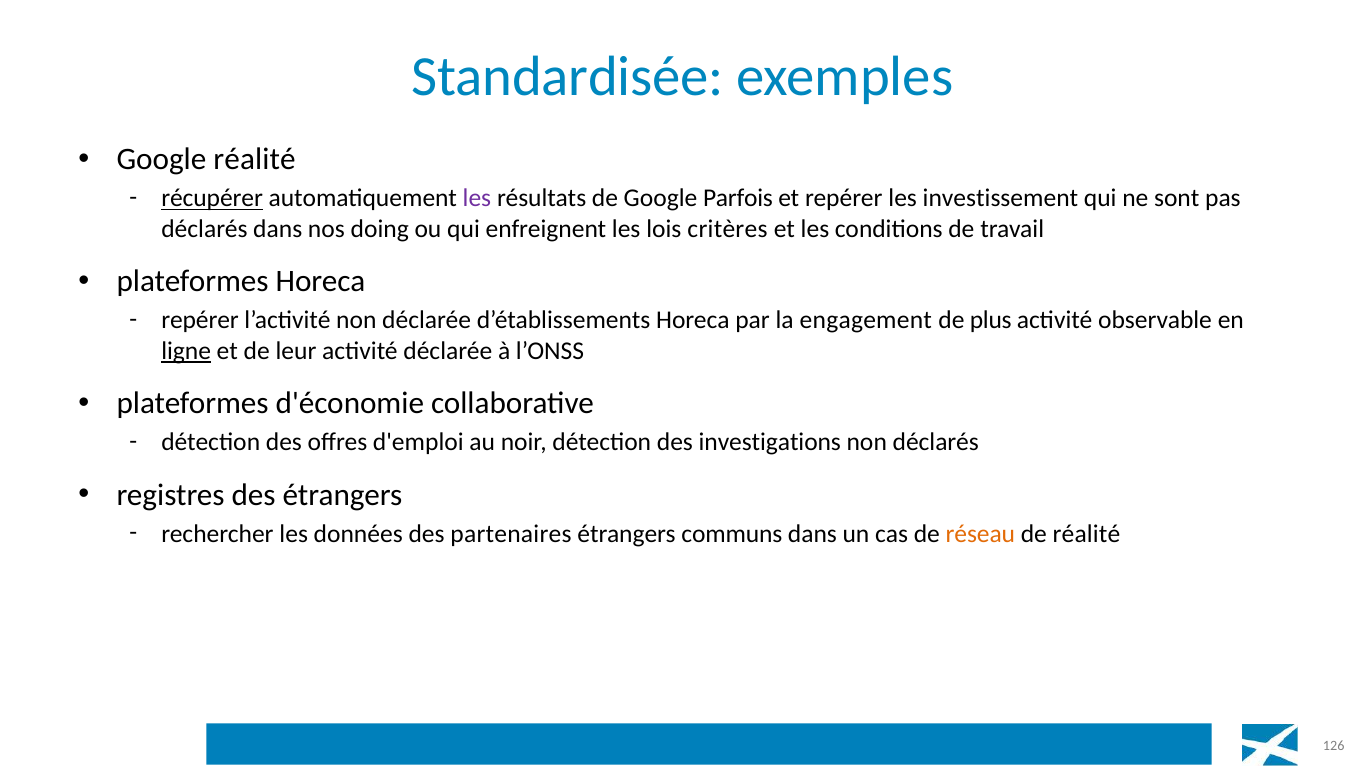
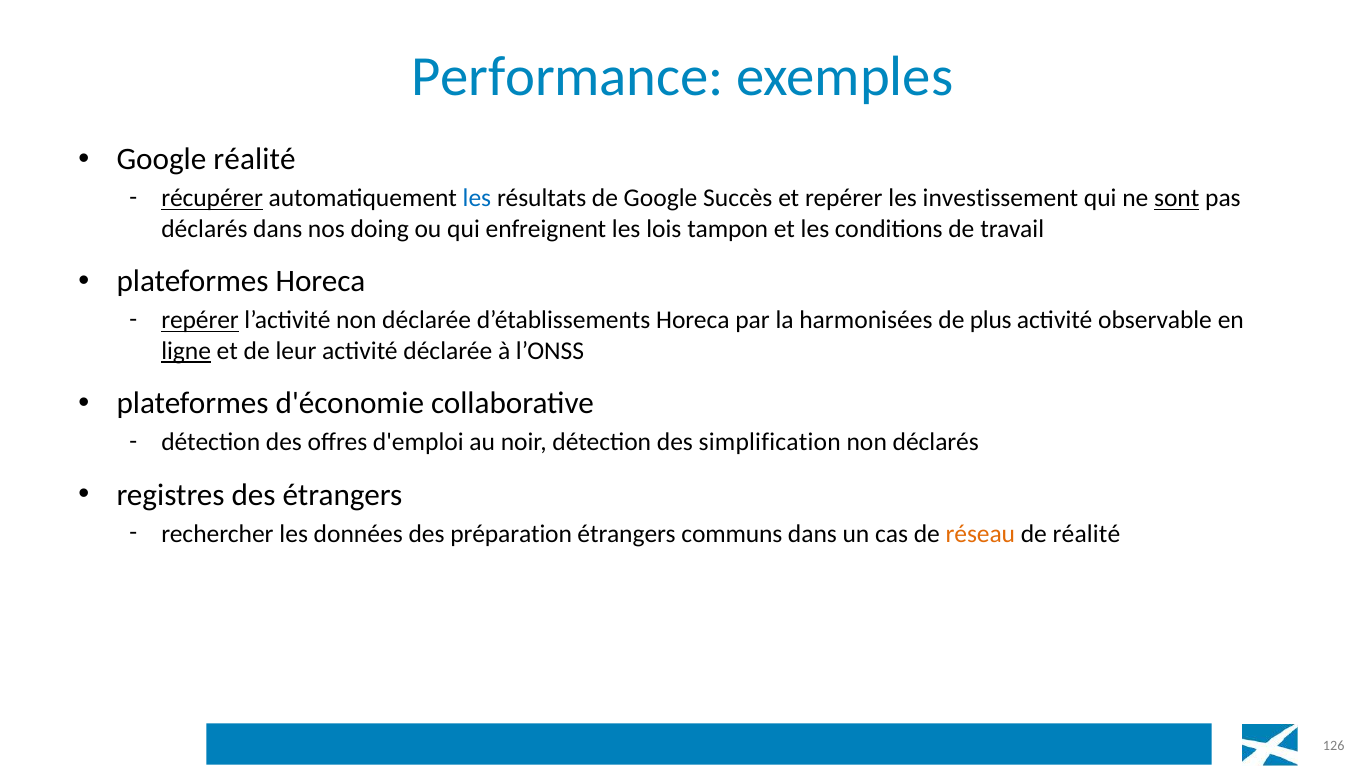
Standardisée: Standardisée -> Performance (568, 77)
les colour: purple -> blue (477, 198)
Parfois: Parfois -> Succès (738, 198)
sont underline: none -> present (1177, 198)
critères: critères -> tampon (728, 229)
repérer underline: none -> present (200, 320)
engagement: engagement -> harmonisées (866, 320)
investigations: investigations -> simplification (770, 442)
partenaires: partenaires -> préparation (511, 534)
